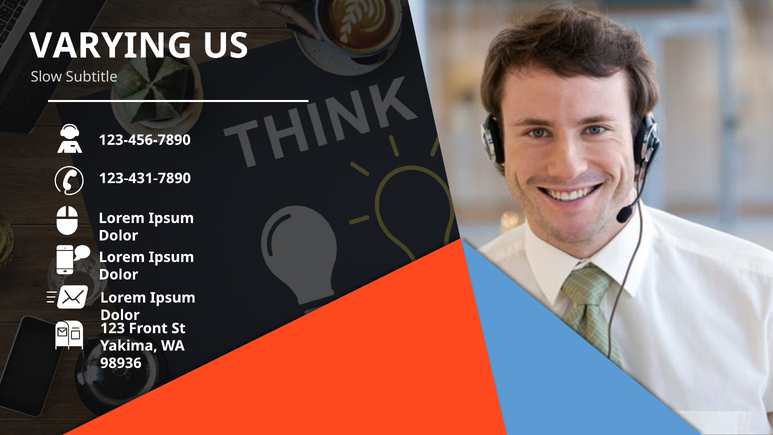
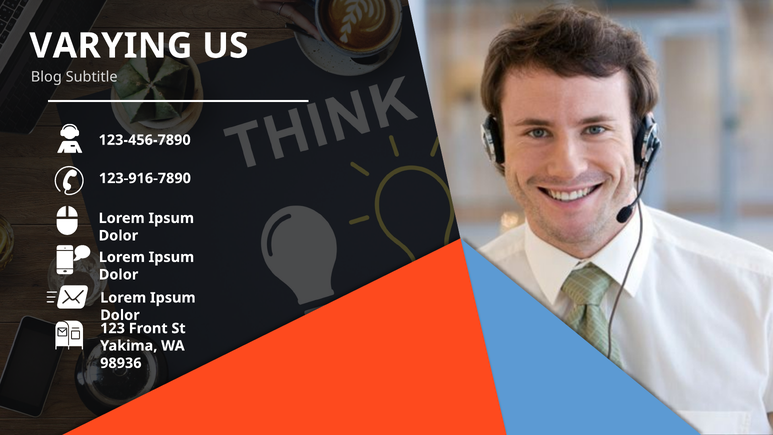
Slow: Slow -> Blog (46, 77)
123-431-7890: 123-431-7890 -> 123-916-7890 (145, 178)
